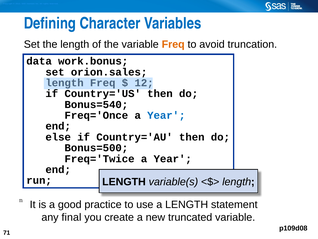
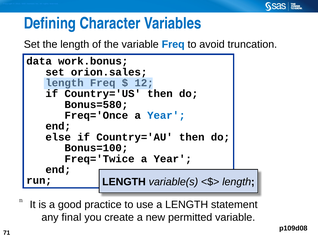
Freq colour: orange -> blue (173, 44)
Bonus=540: Bonus=540 -> Bonus=580 (96, 104)
Bonus=500: Bonus=500 -> Bonus=100 (96, 148)
truncated: truncated -> permitted (190, 217)
